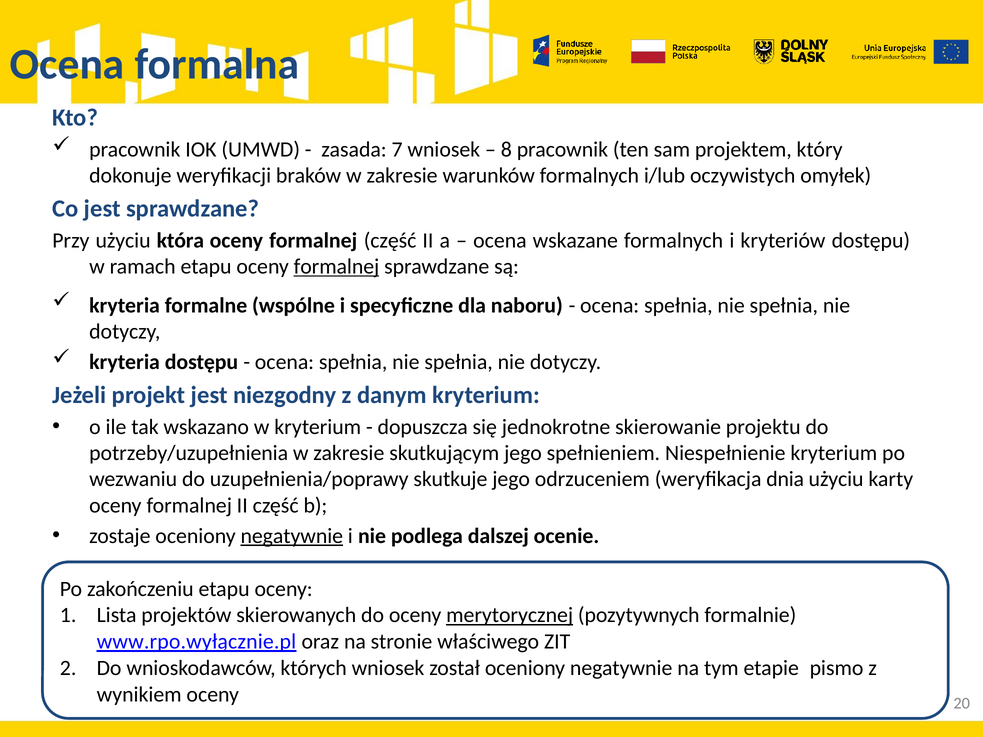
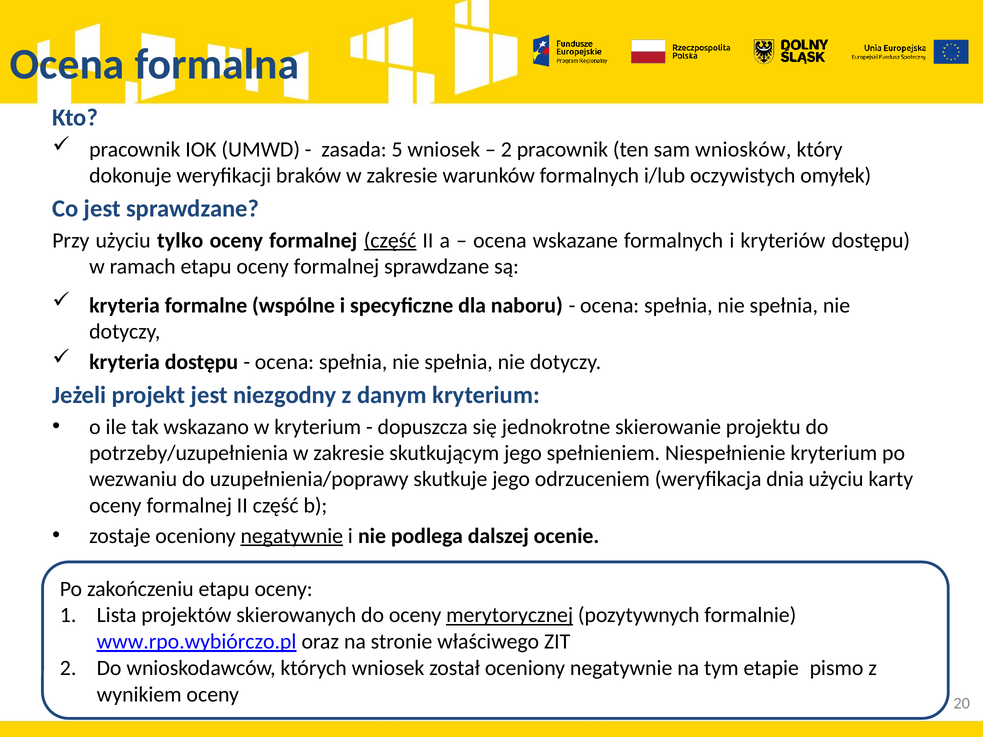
7: 7 -> 5 (397, 149)
8: 8 -> 2 (506, 149)
projektem: projektem -> wniosków (743, 149)
która: która -> tylko (180, 241)
część underline: none -> present (390, 241)
formalnej underline: present -> none (337, 267)
www.rpo.wyłącznie.pl: www.rpo.wyłącznie.pl -> www.rpo.wybiórczo.pl (197, 642)
